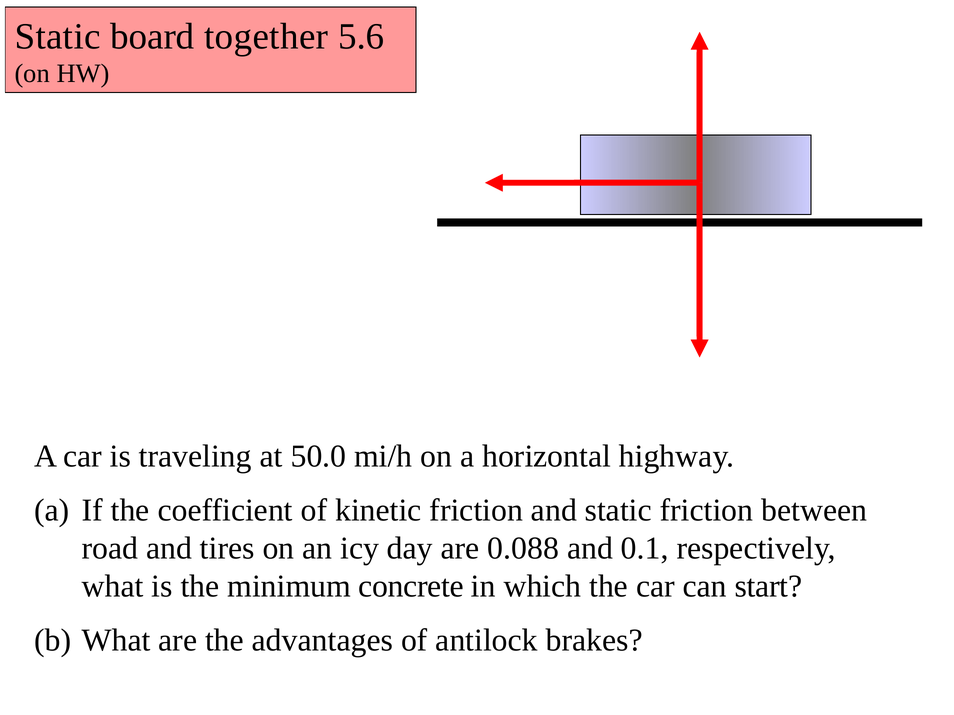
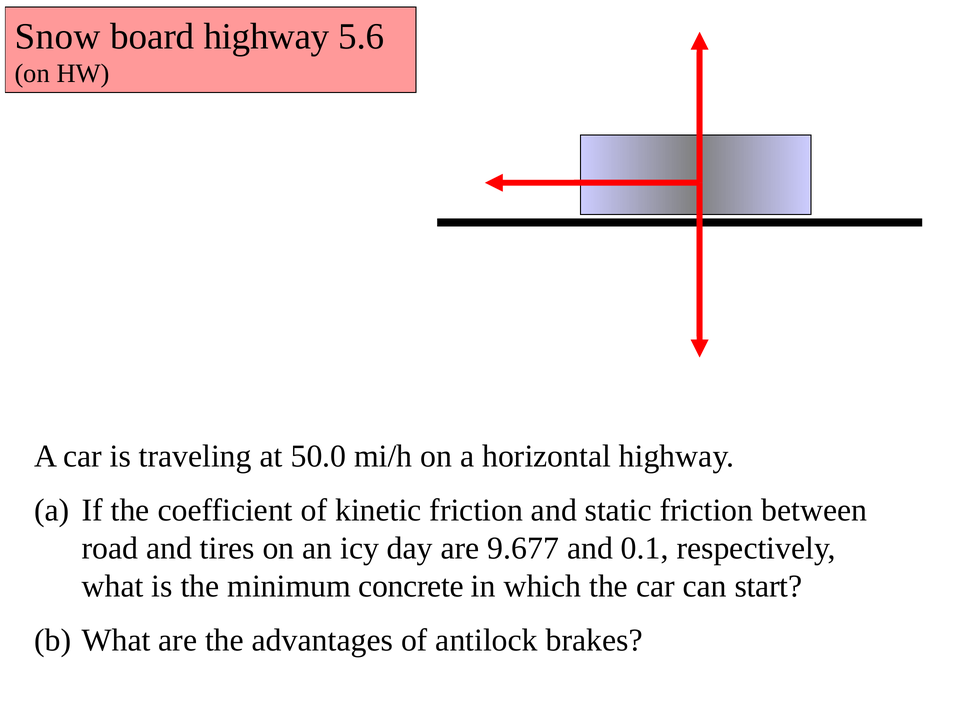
Static: Static -> Snow (58, 36)
board together: together -> highway (266, 36)
0.088: 0.088 -> 9.677 (523, 549)
